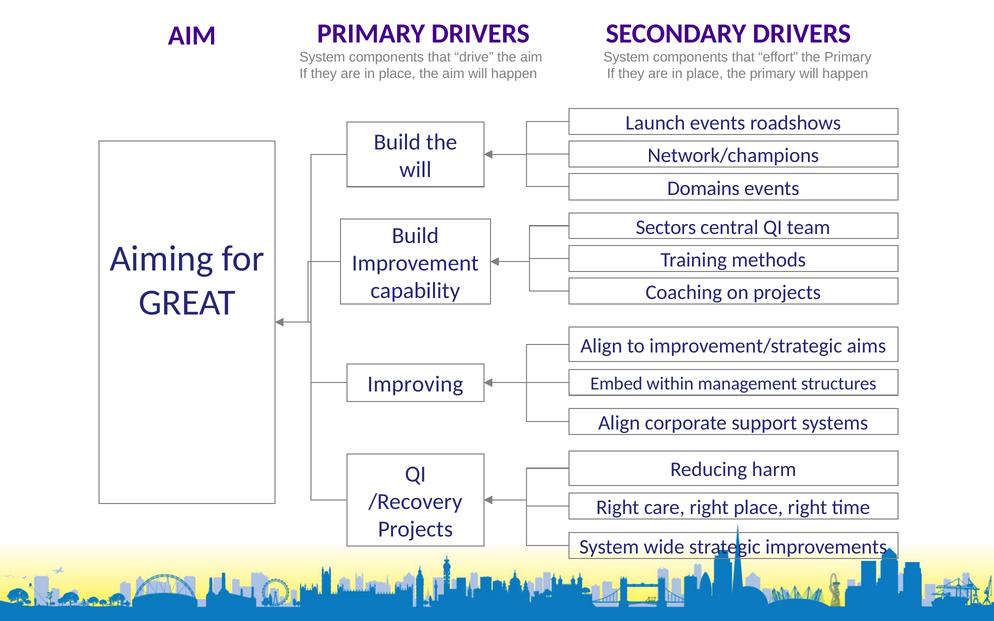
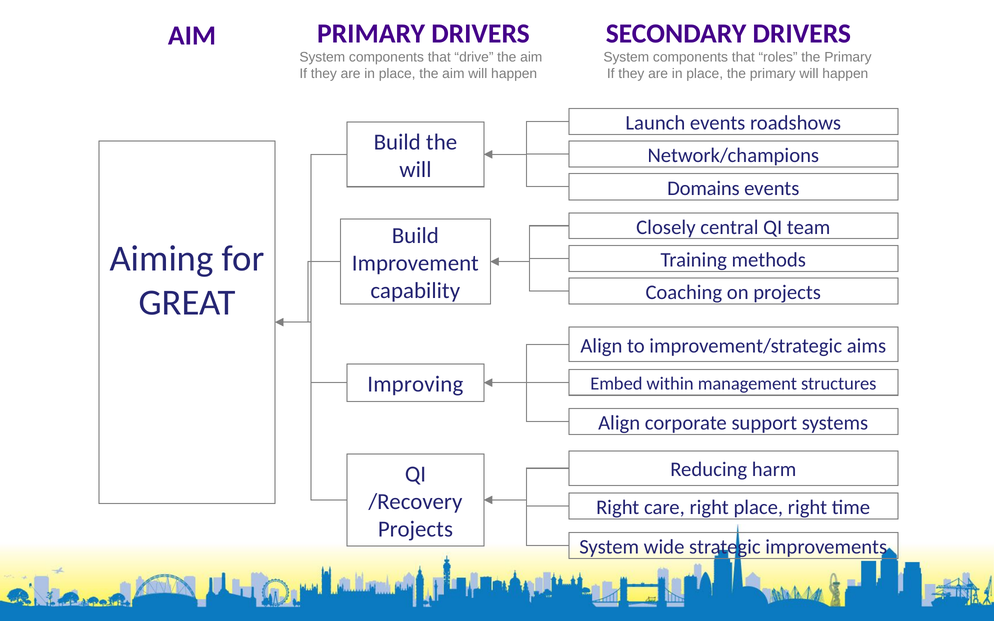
effort: effort -> roles (778, 57)
Sectors: Sectors -> Closely (666, 227)
